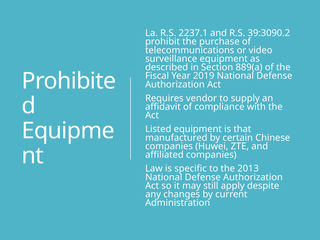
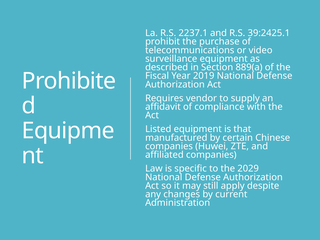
39:3090.2: 39:3090.2 -> 39:2425.1 (269, 33)
2013: 2013 -> 2029 (248, 169)
